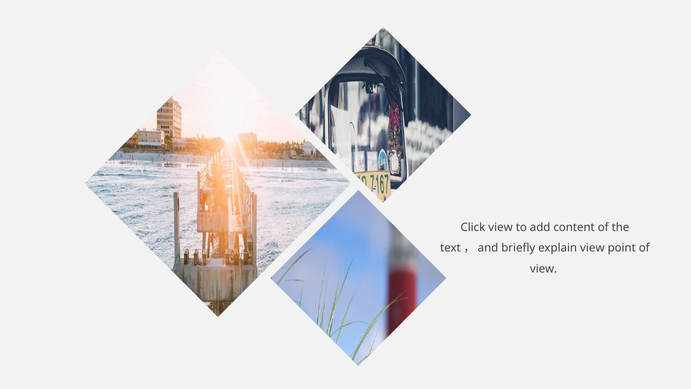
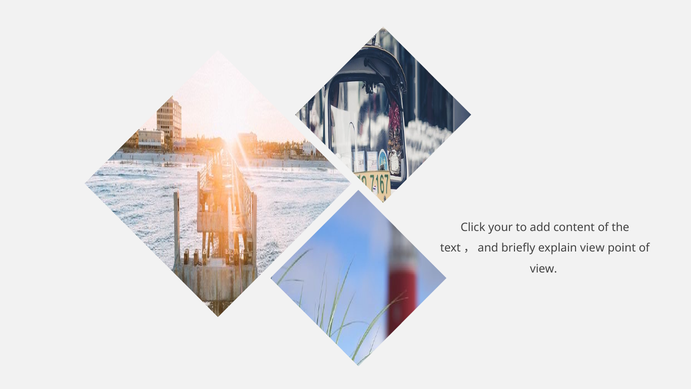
Click view: view -> your (501, 227)
